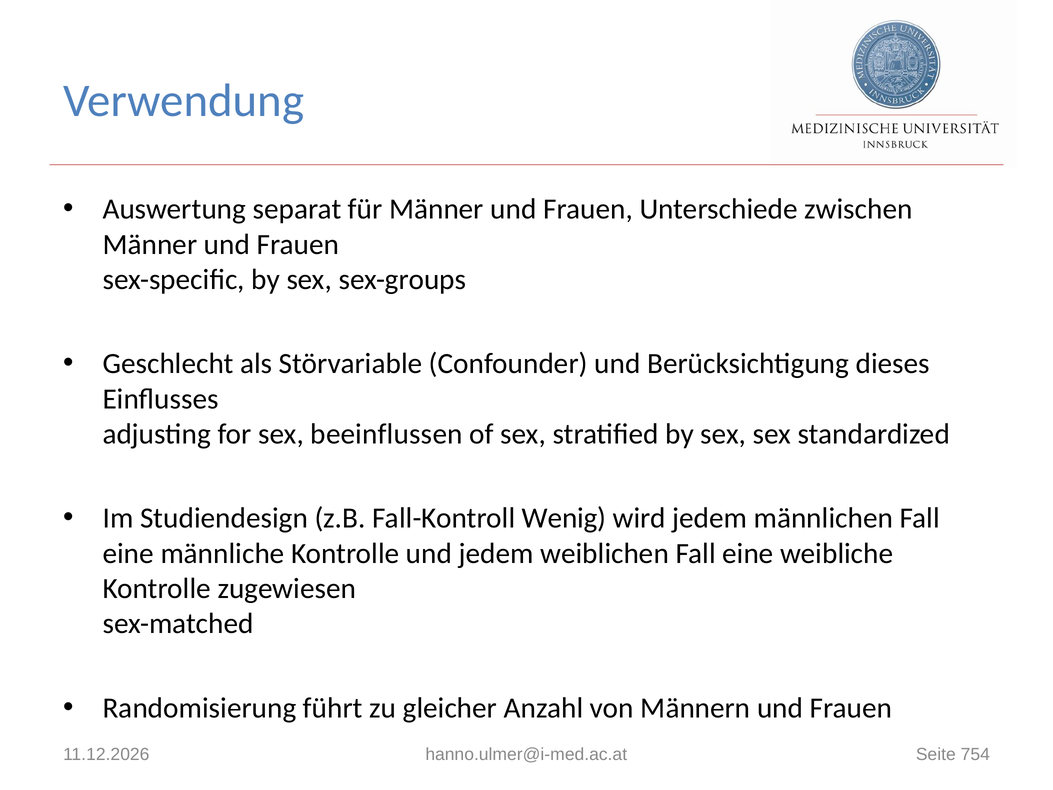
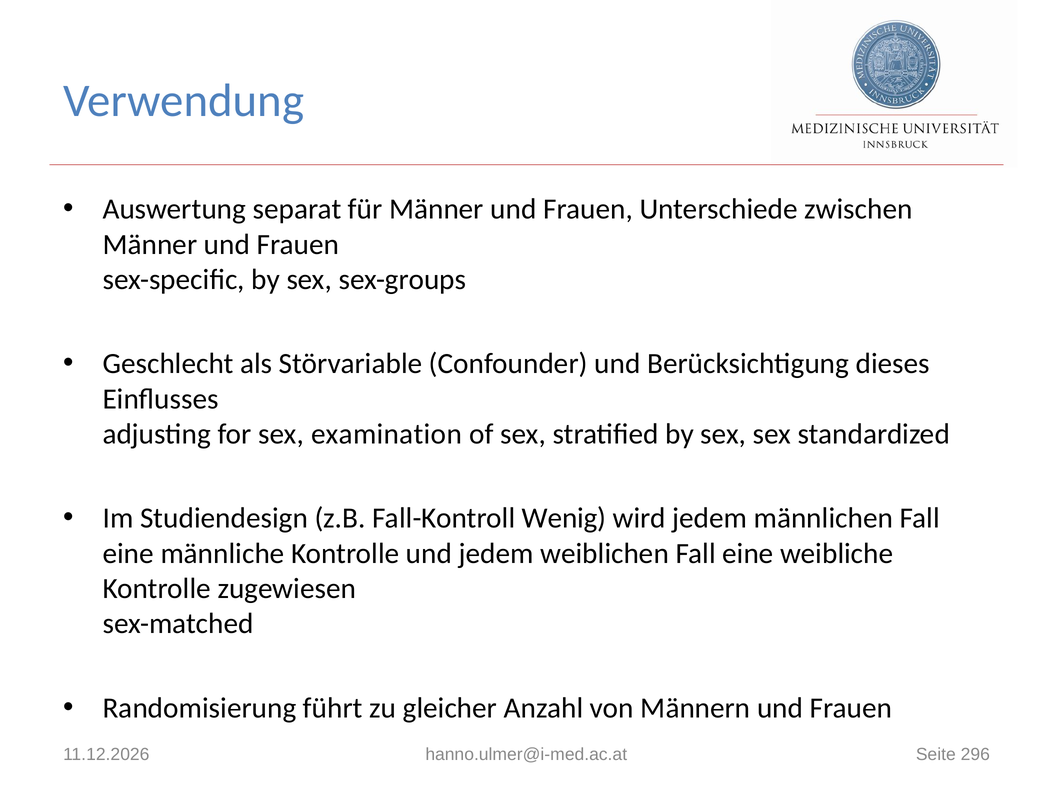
beeinflussen: beeinflussen -> examination (386, 434)
754: 754 -> 296 (975, 754)
